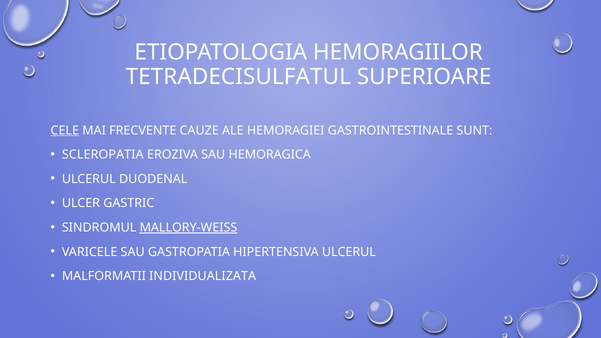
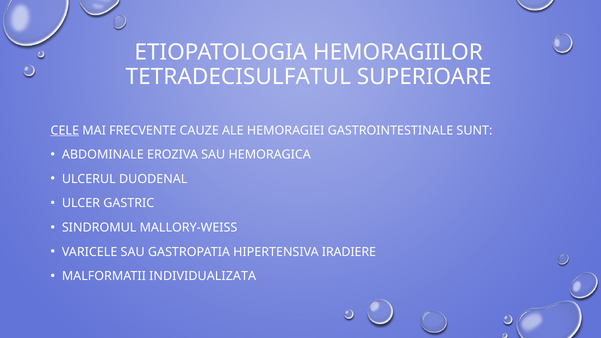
SCLEROPATIA: SCLEROPATIA -> ABDOMINALE (103, 155)
MALLORY-WEISS underline: present -> none (188, 228)
HIPERTENSIVA ULCERUL: ULCERUL -> IRADIERE (349, 252)
